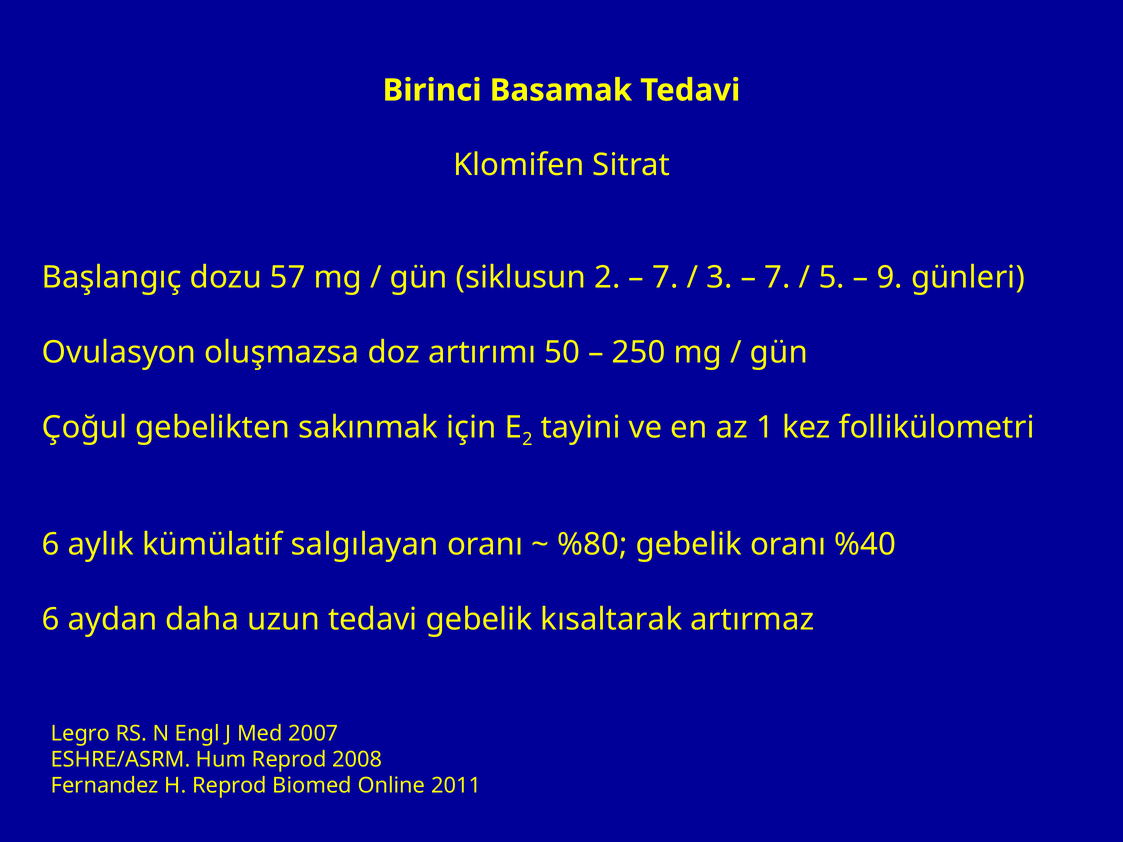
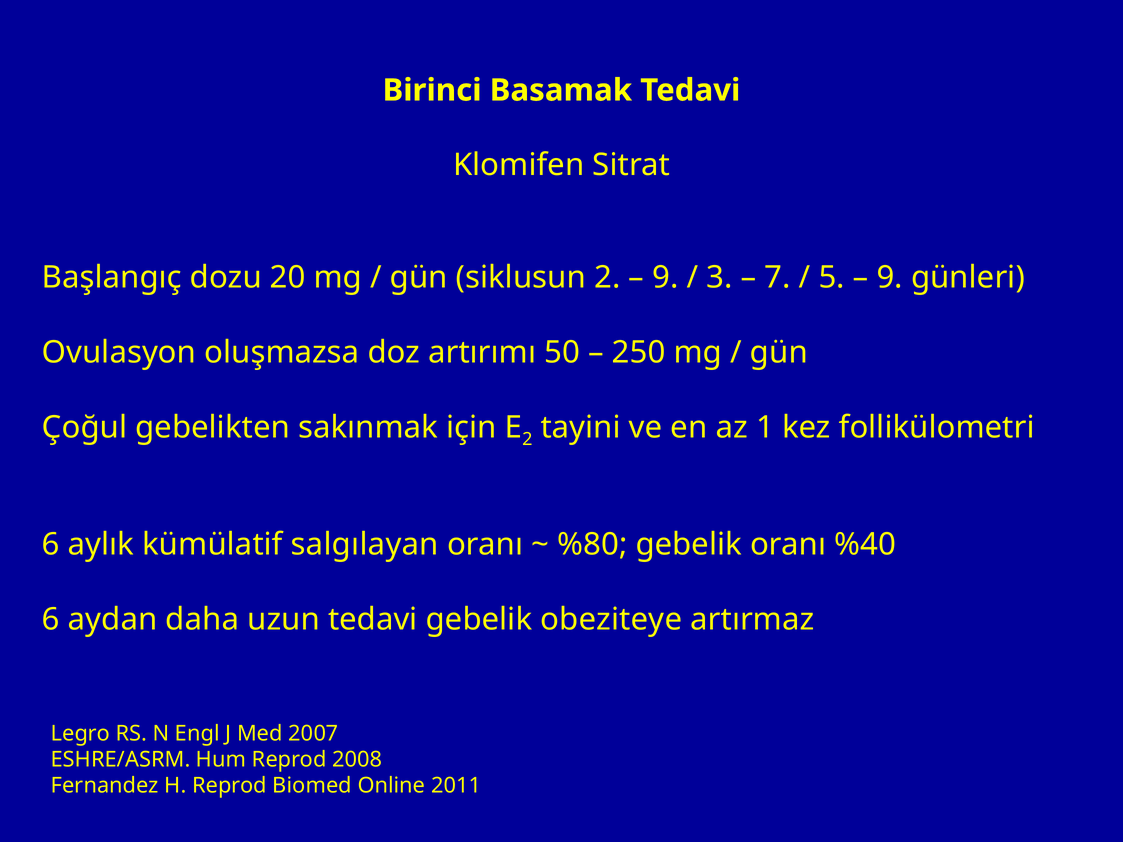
57: 57 -> 20 (288, 278)
7: 7 -> 9 (665, 278)
kısaltarak: kısaltarak -> obeziteye (611, 620)
